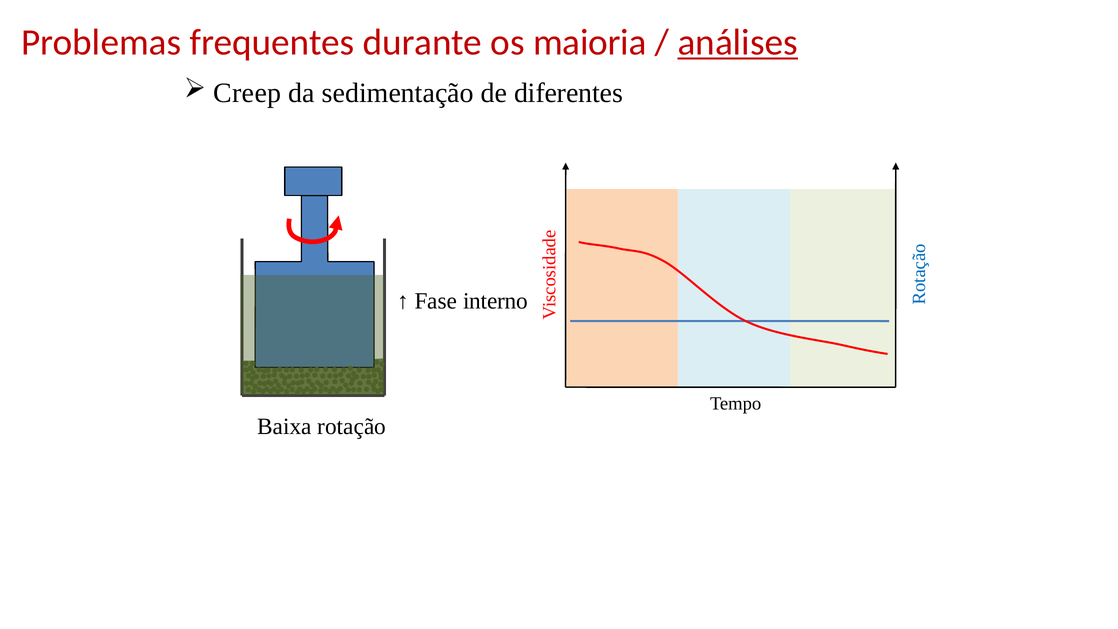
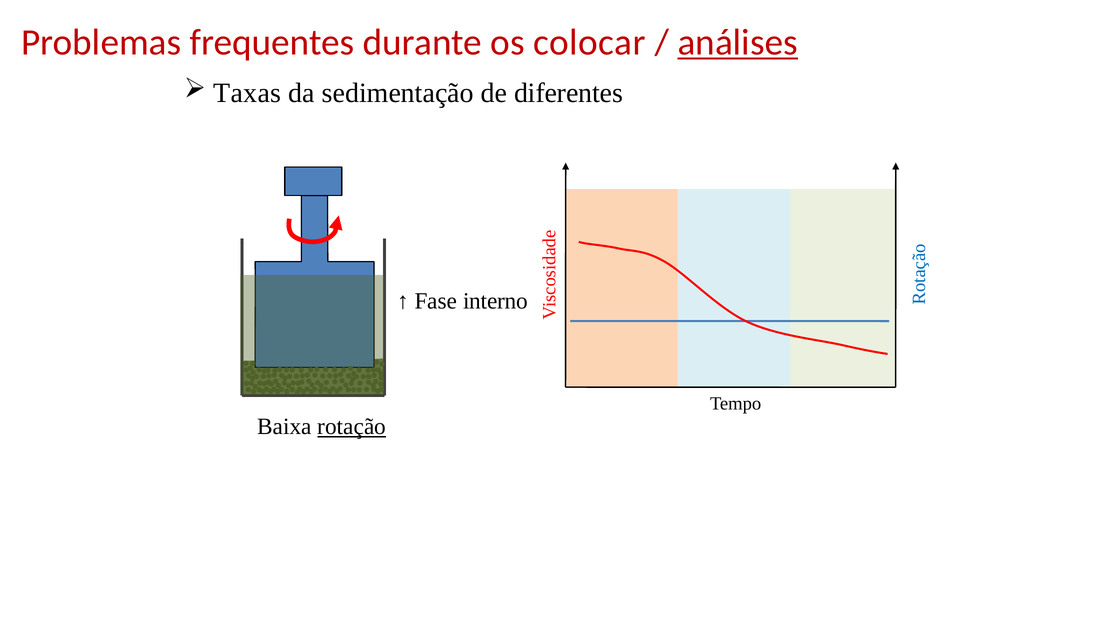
maioria: maioria -> colocar (589, 42)
Creep: Creep -> Taxas (247, 93)
rotação underline: none -> present (352, 427)
